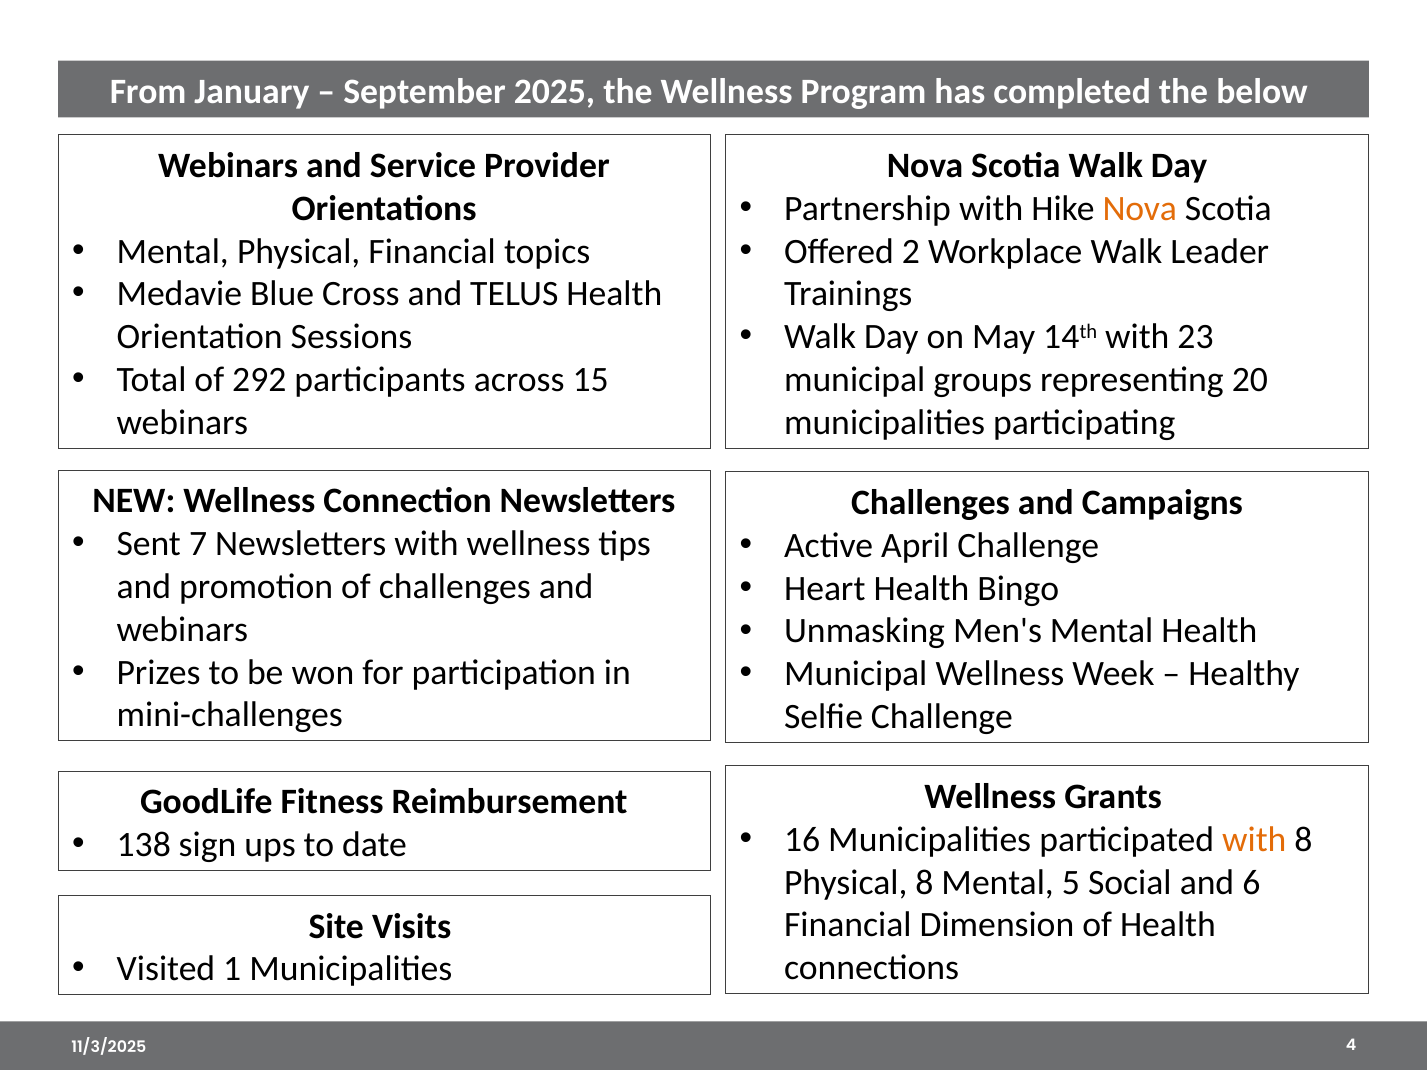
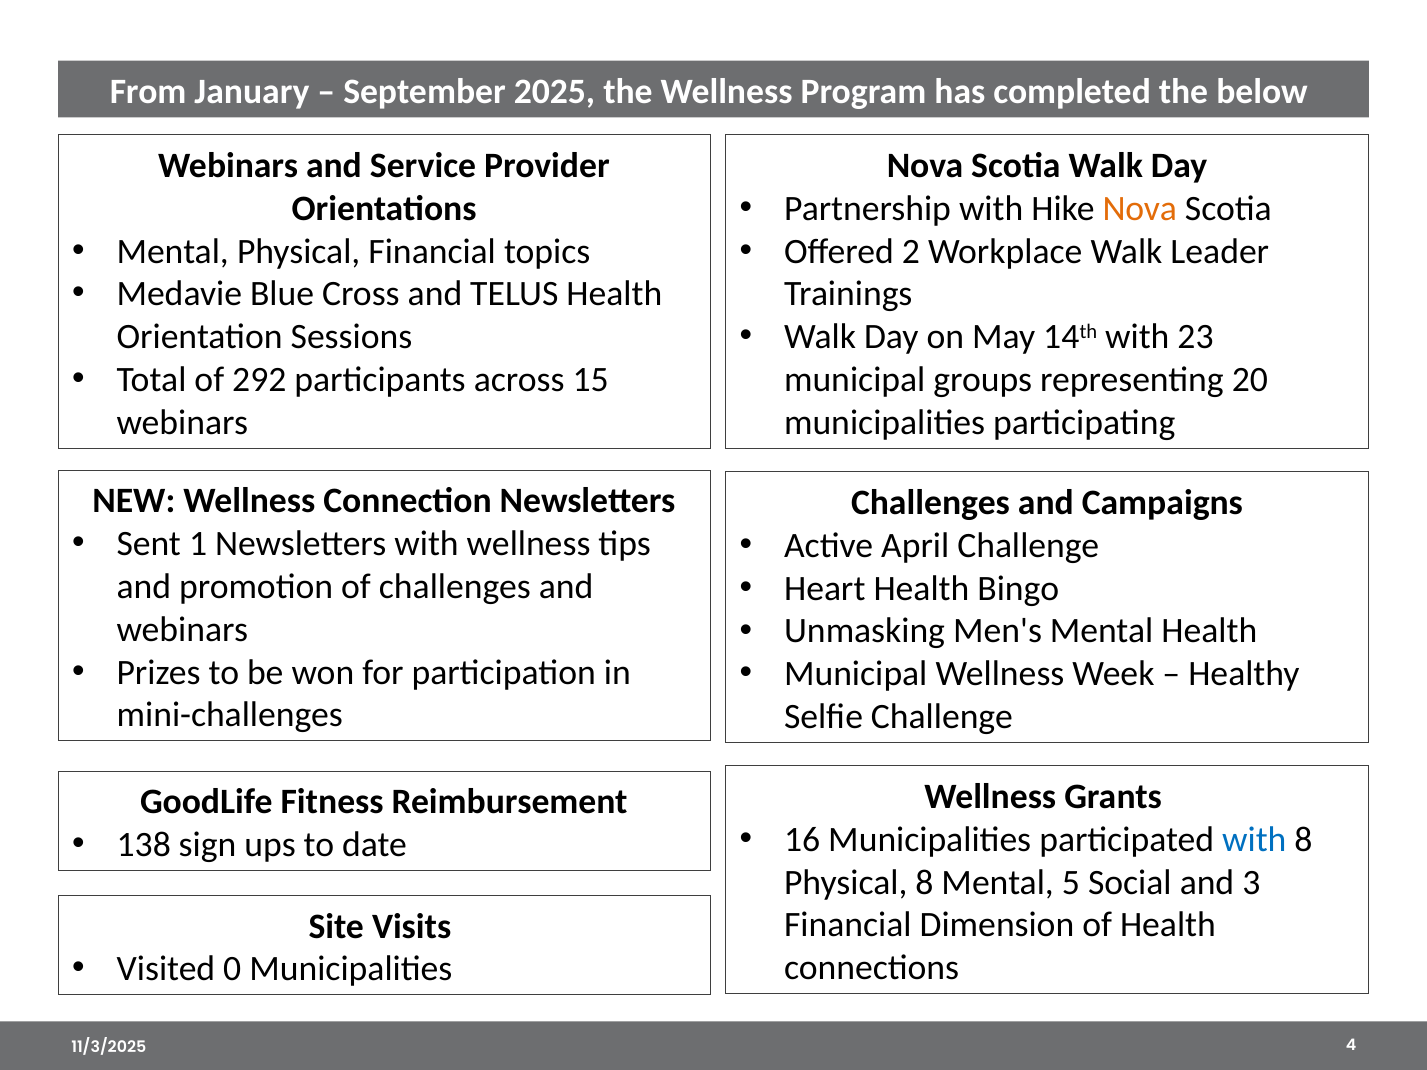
7: 7 -> 1 (198, 544)
with colour: orange -> blue (1254, 840)
6: 6 -> 3 (1251, 882)
1: 1 -> 0 (232, 969)
